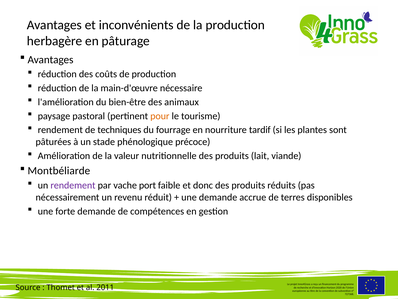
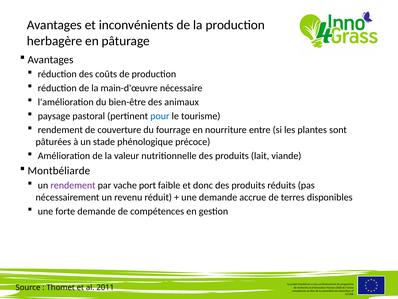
pour colour: orange -> blue (160, 116)
techniques: techniques -> couverture (119, 130)
tardif: tardif -> entre (260, 130)
